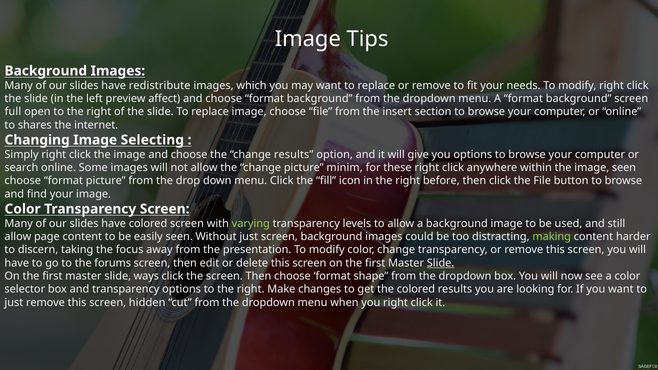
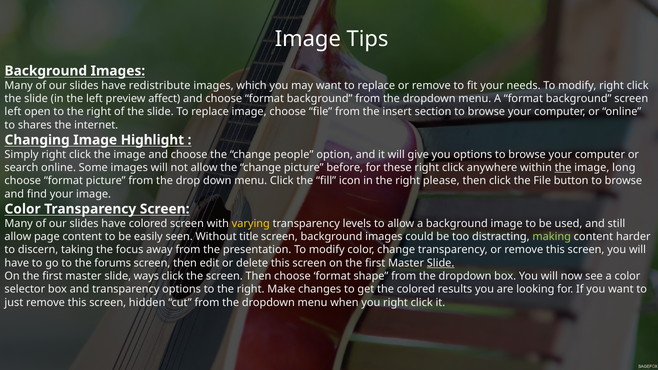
full: full -> left (13, 112)
Selecting: Selecting -> Highlight (152, 140)
change results: results -> people (294, 155)
minim: minim -> before (345, 168)
the underline: none -> present (563, 168)
image seen: seen -> long (624, 168)
before: before -> please (441, 181)
varying colour: light green -> yellow (251, 224)
Without just: just -> title (249, 237)
